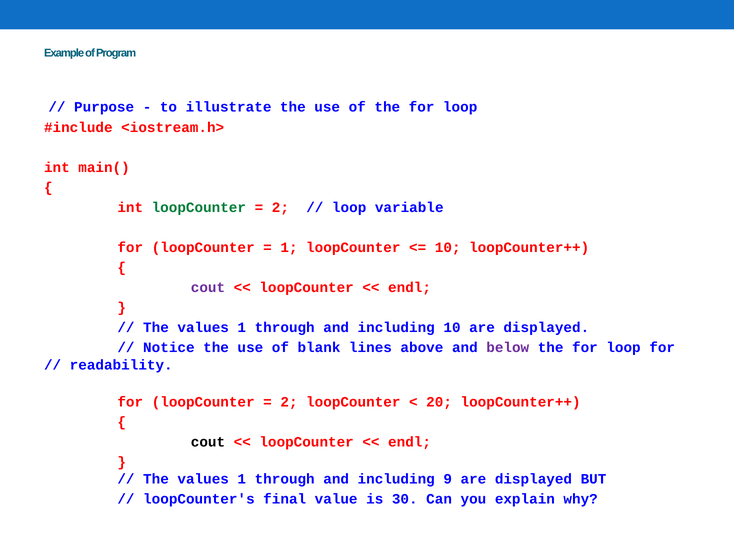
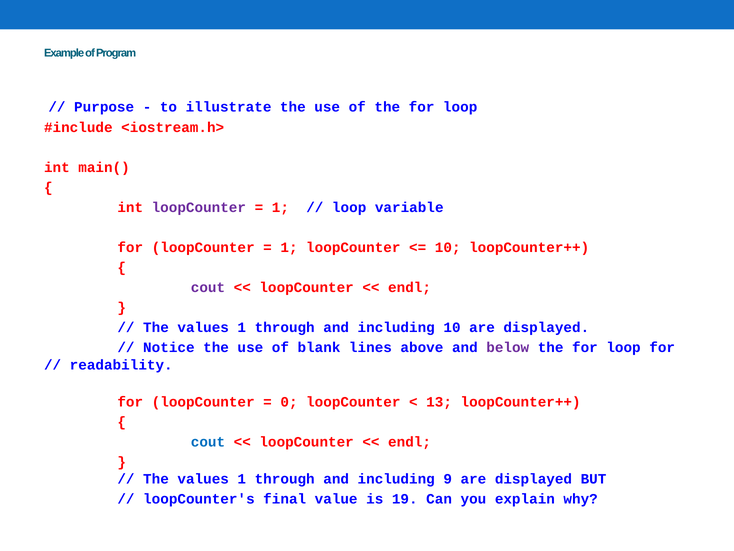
loopCounter colour: green -> purple (199, 207)
2: 2 -> 1 (280, 207)
2: 2 -> 0 (289, 402)
20: 20 -> 13 (439, 402)
cout colour: black -> blue (208, 442)
30: 30 -> 19 (405, 499)
